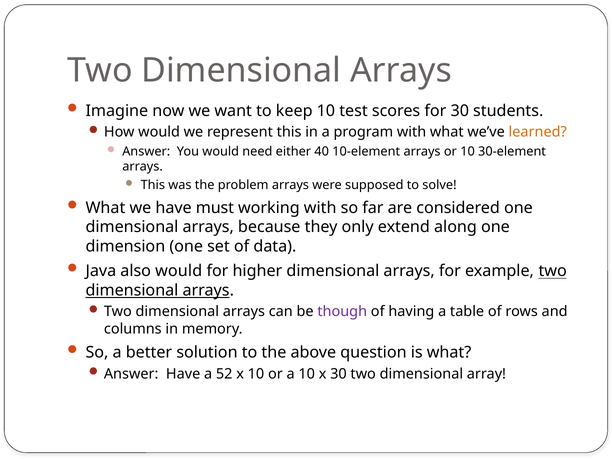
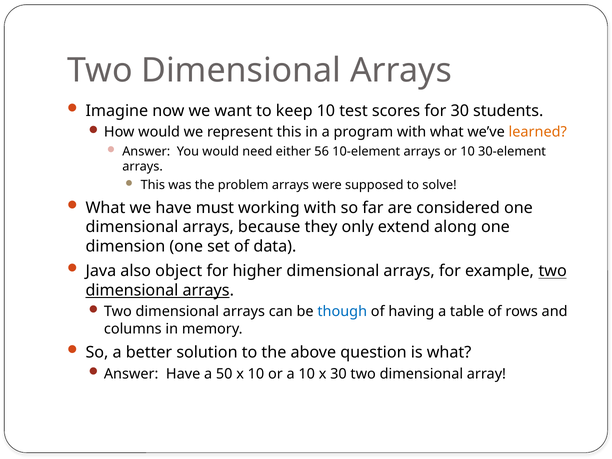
40: 40 -> 56 (322, 151)
also would: would -> object (179, 271)
though colour: purple -> blue (342, 312)
52: 52 -> 50 (224, 374)
